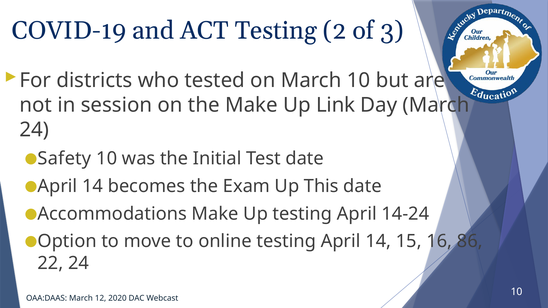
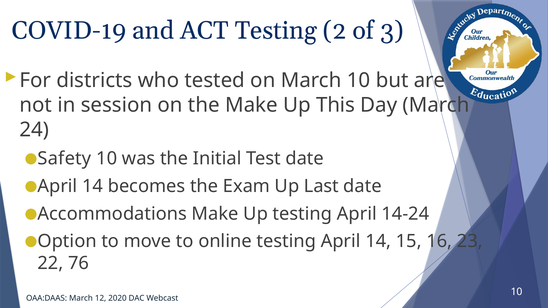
Link: Link -> This (336, 105)
This: This -> Last (321, 186)
86: 86 -> 23 (470, 241)
22 24: 24 -> 76 (78, 263)
